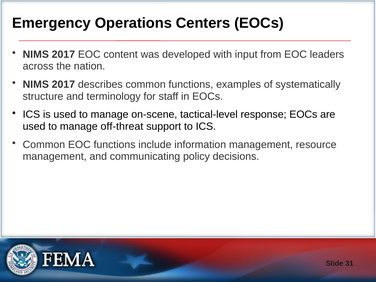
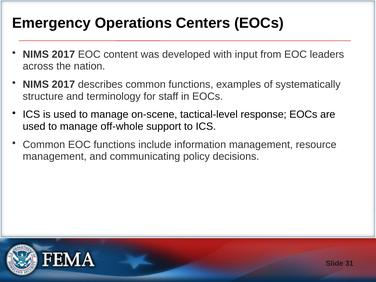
off-threat: off-threat -> off-whole (122, 126)
